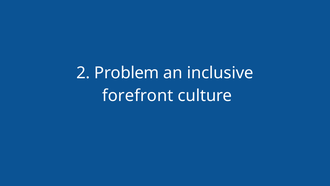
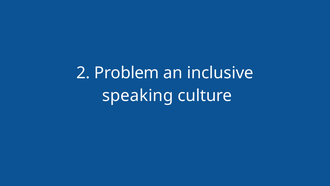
forefront: forefront -> speaking (138, 96)
